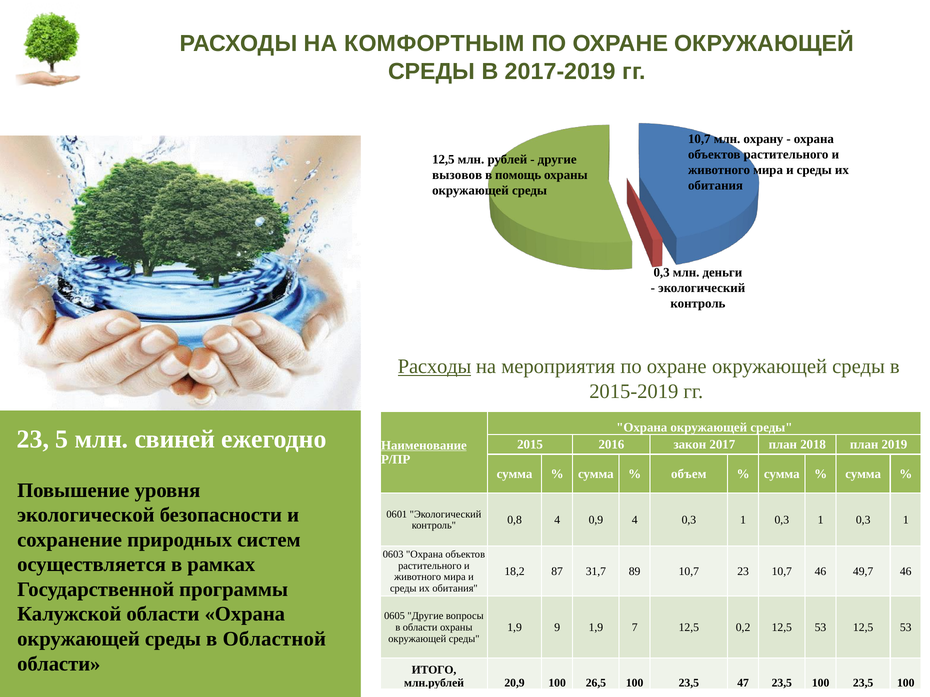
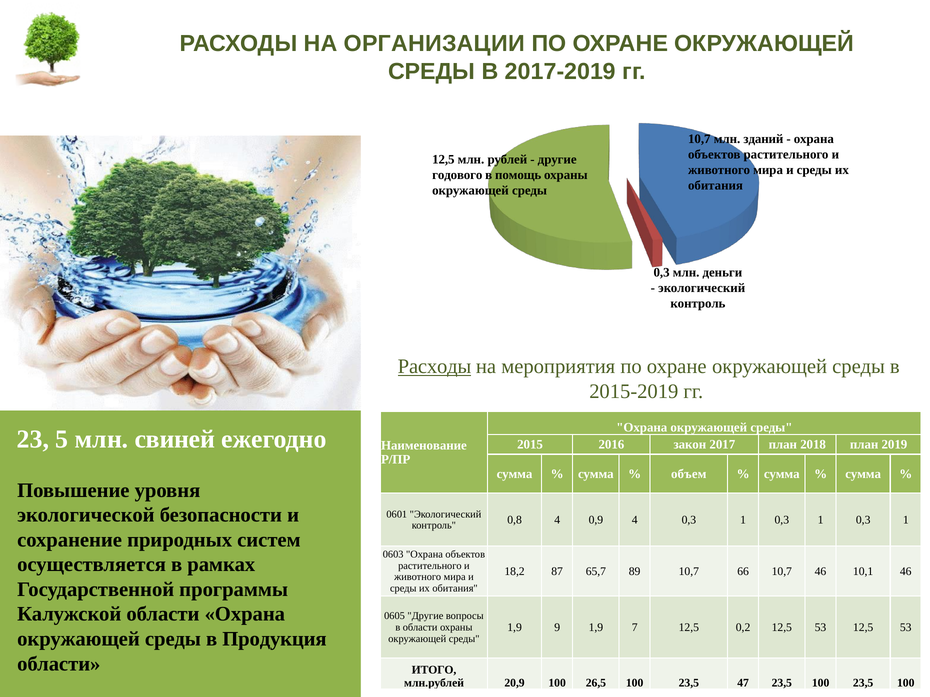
КОМФОРТНЫМ: КОМФОРТНЫМ -> ОРГАНИЗАЦИИ (434, 44)
охрану: охрану -> зданий (763, 139)
вызовов: вызовов -> годового (457, 175)
Наименование underline: present -> none (424, 446)
31,7: 31,7 -> 65,7 (596, 572)
10,7 23: 23 -> 66 (743, 572)
49,7: 49,7 -> 10,1 (863, 572)
Областной: Областной -> Продукция (274, 639)
